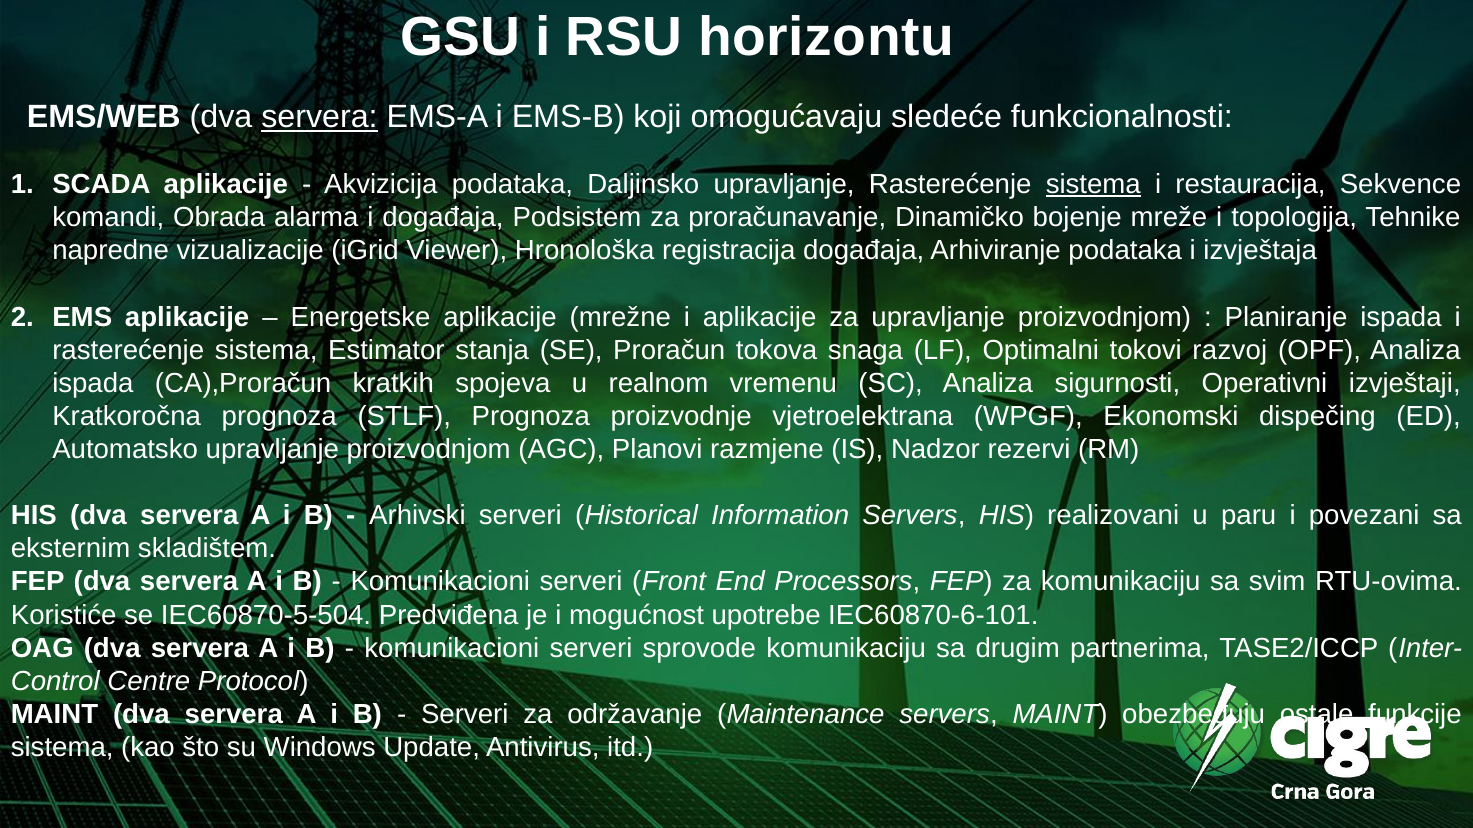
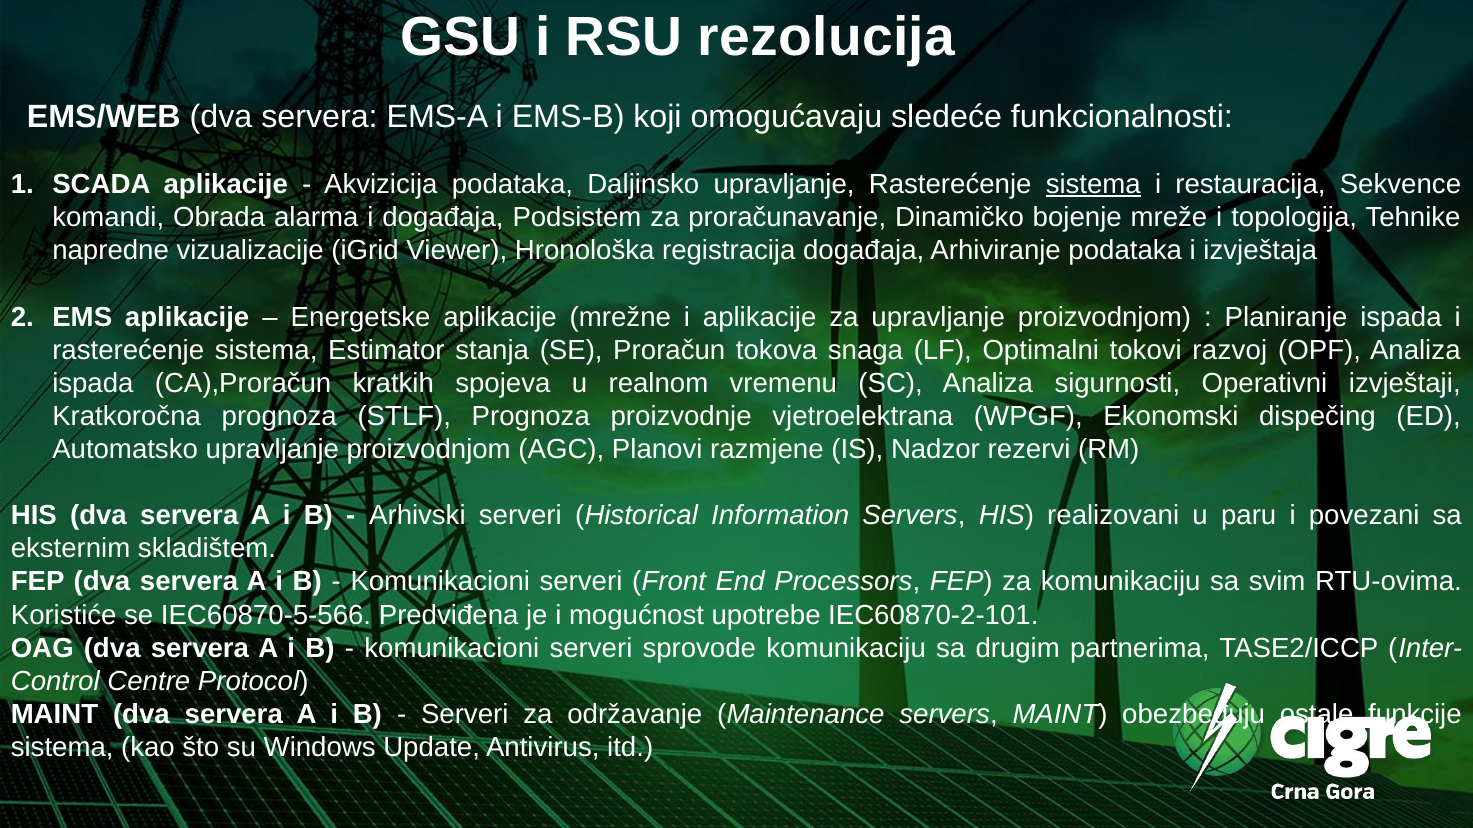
horizontu: horizontu -> rezolucija (826, 37)
servera underline: present -> none (319, 117)
IEC60870-5-504: IEC60870-5-504 -> IEC60870-5-566 (266, 615)
IEC60870-6-101: IEC60870-6-101 -> IEC60870-2-101 (933, 615)
